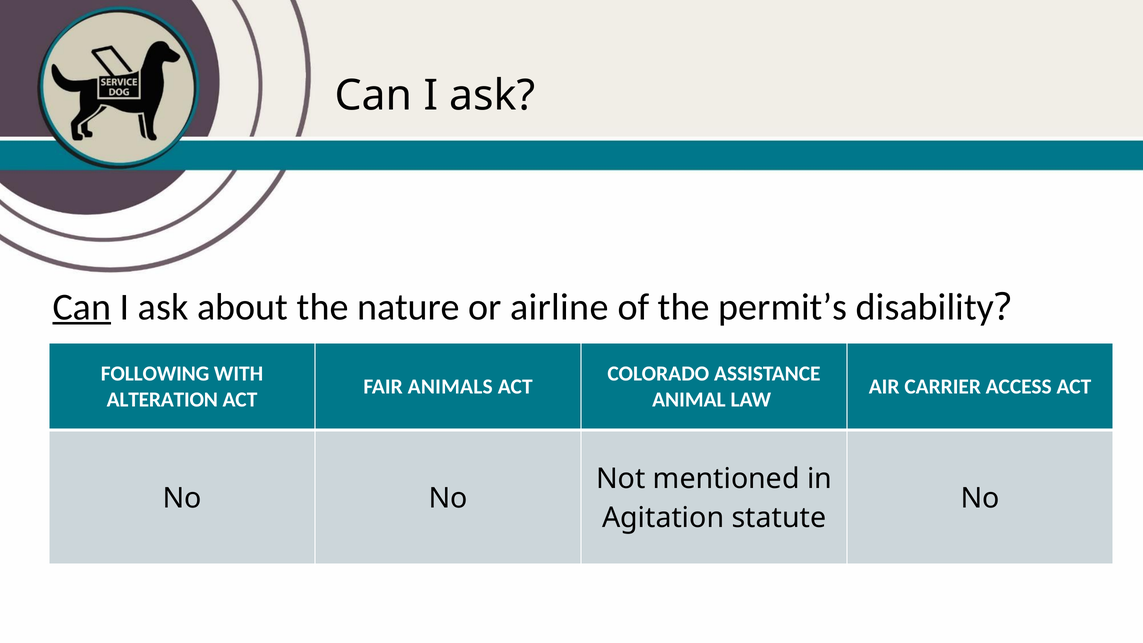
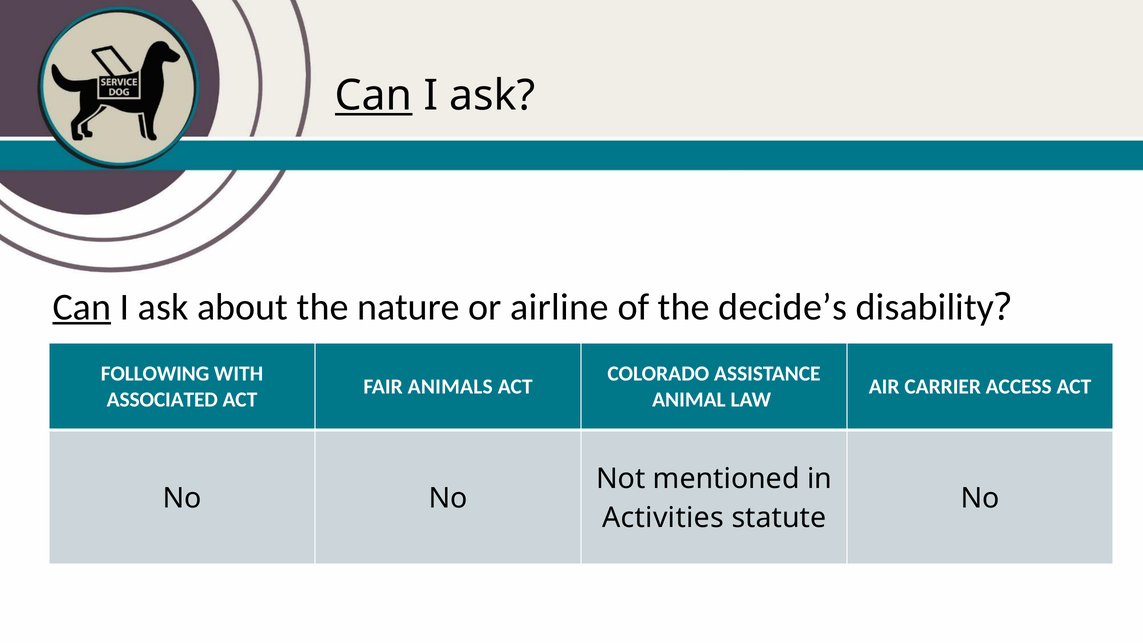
Can underline: none -> present (374, 96)
permit’s: permit’s -> decide’s (783, 307)
ALTERATION: ALTERATION -> ASSOCIATED (162, 400)
Agitation: Agitation -> Activities (663, 518)
